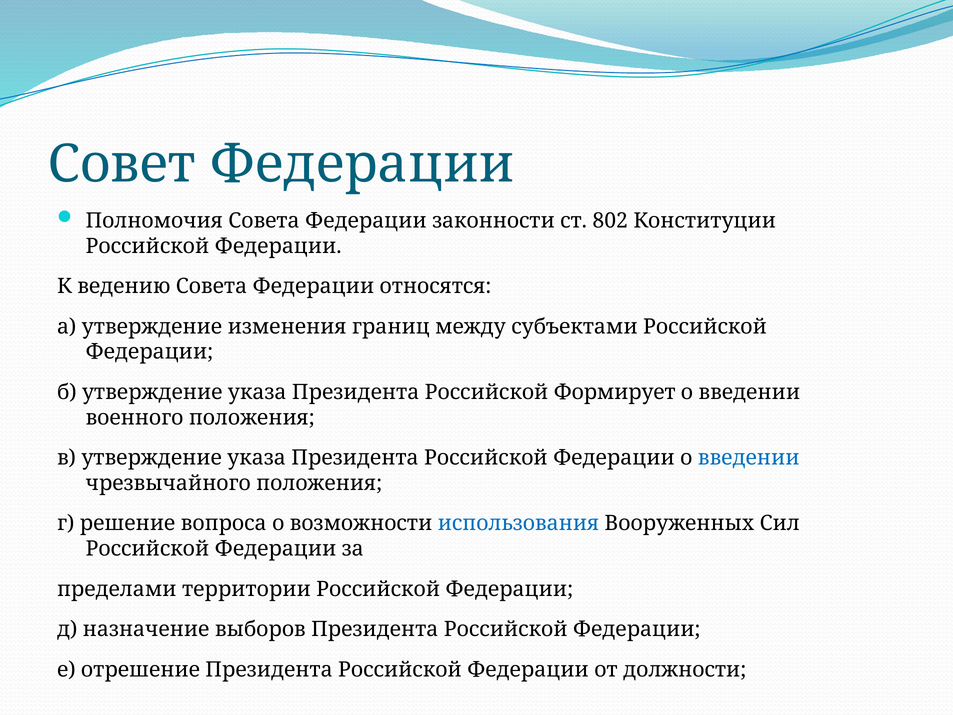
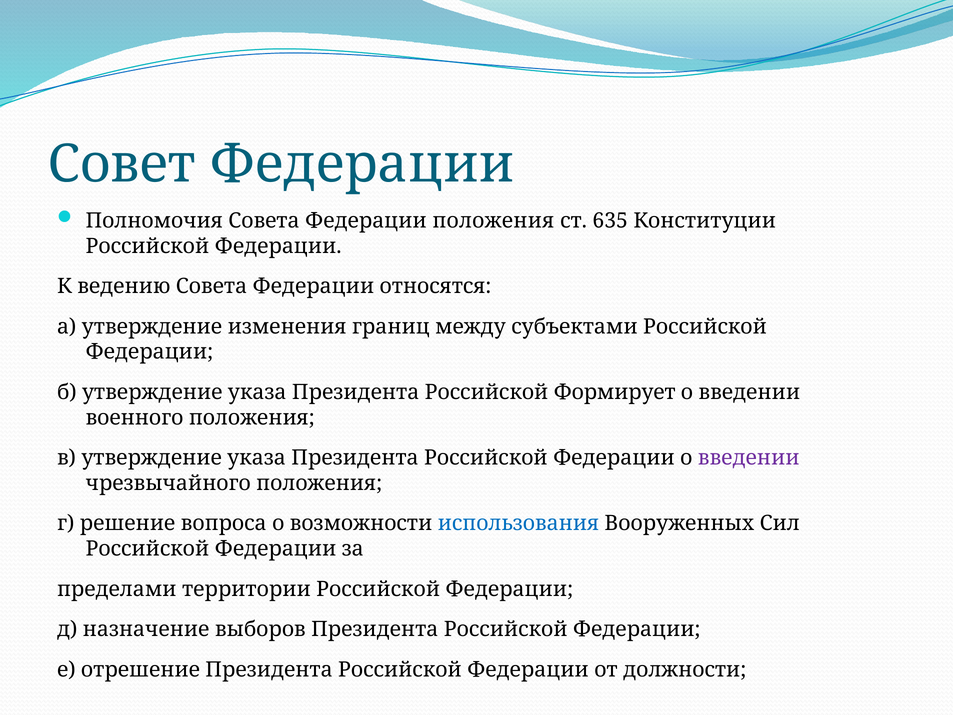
Федерации законности: законности -> положения (493, 221)
802: 802 -> 635 (610, 221)
введении colour: blue -> purple (749, 458)
